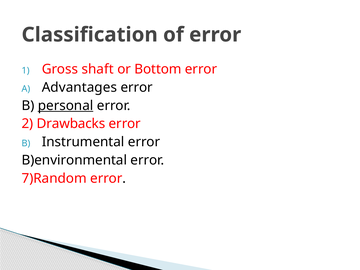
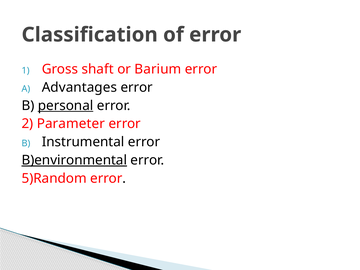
Bottom: Bottom -> Barium (158, 69)
Drawbacks: Drawbacks -> Parameter (71, 124)
B)environmental underline: none -> present (74, 160)
7)Random: 7)Random -> 5)Random (54, 178)
